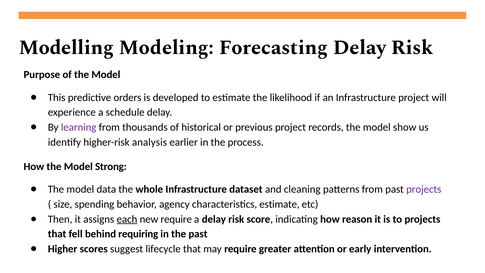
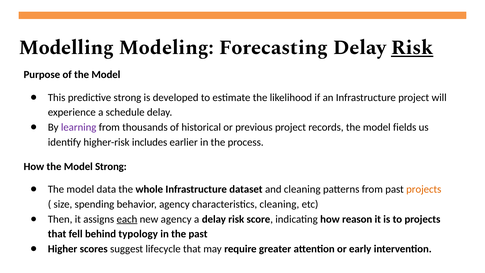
Risk underline: none -> present (412, 48)
predictive orders: orders -> strong (127, 97)
show: show -> fields (405, 127)
analysis: analysis -> includes (150, 142)
projects colour: purple -> orange (424, 189)
characteristics estimate: estimate -> cleaning (279, 204)
new require: require -> agency (176, 219)
requiring: requiring -> typology (138, 234)
